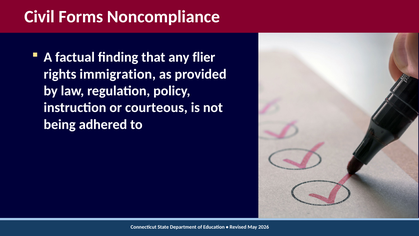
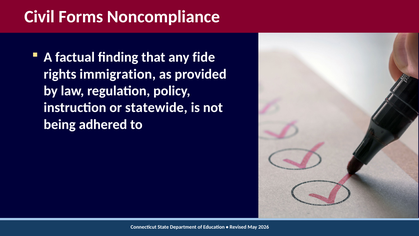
flier: flier -> fide (204, 57)
courteous: courteous -> statewide (156, 108)
